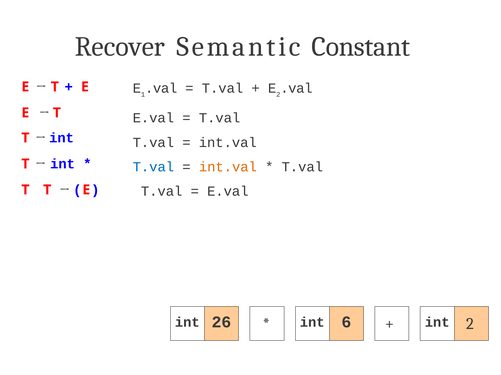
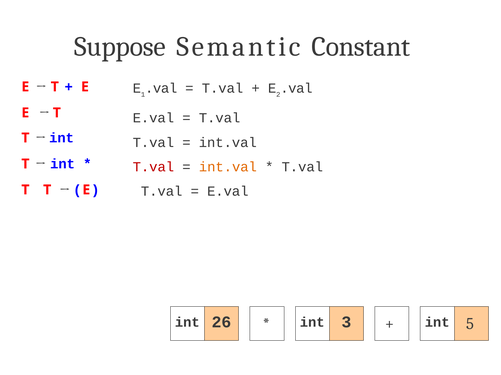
Recover: Recover -> Suppose (120, 47)
T.val colour: blue -> red (153, 167)
6: 6 -> 3 (346, 323)
2: 2 -> 5 (470, 324)
